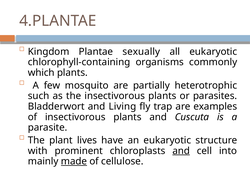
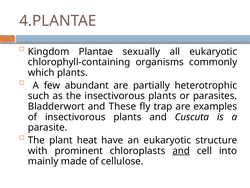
mosquito: mosquito -> abundant (87, 85)
Living: Living -> These (122, 106)
lives: lives -> heat (87, 140)
made underline: present -> none (74, 161)
